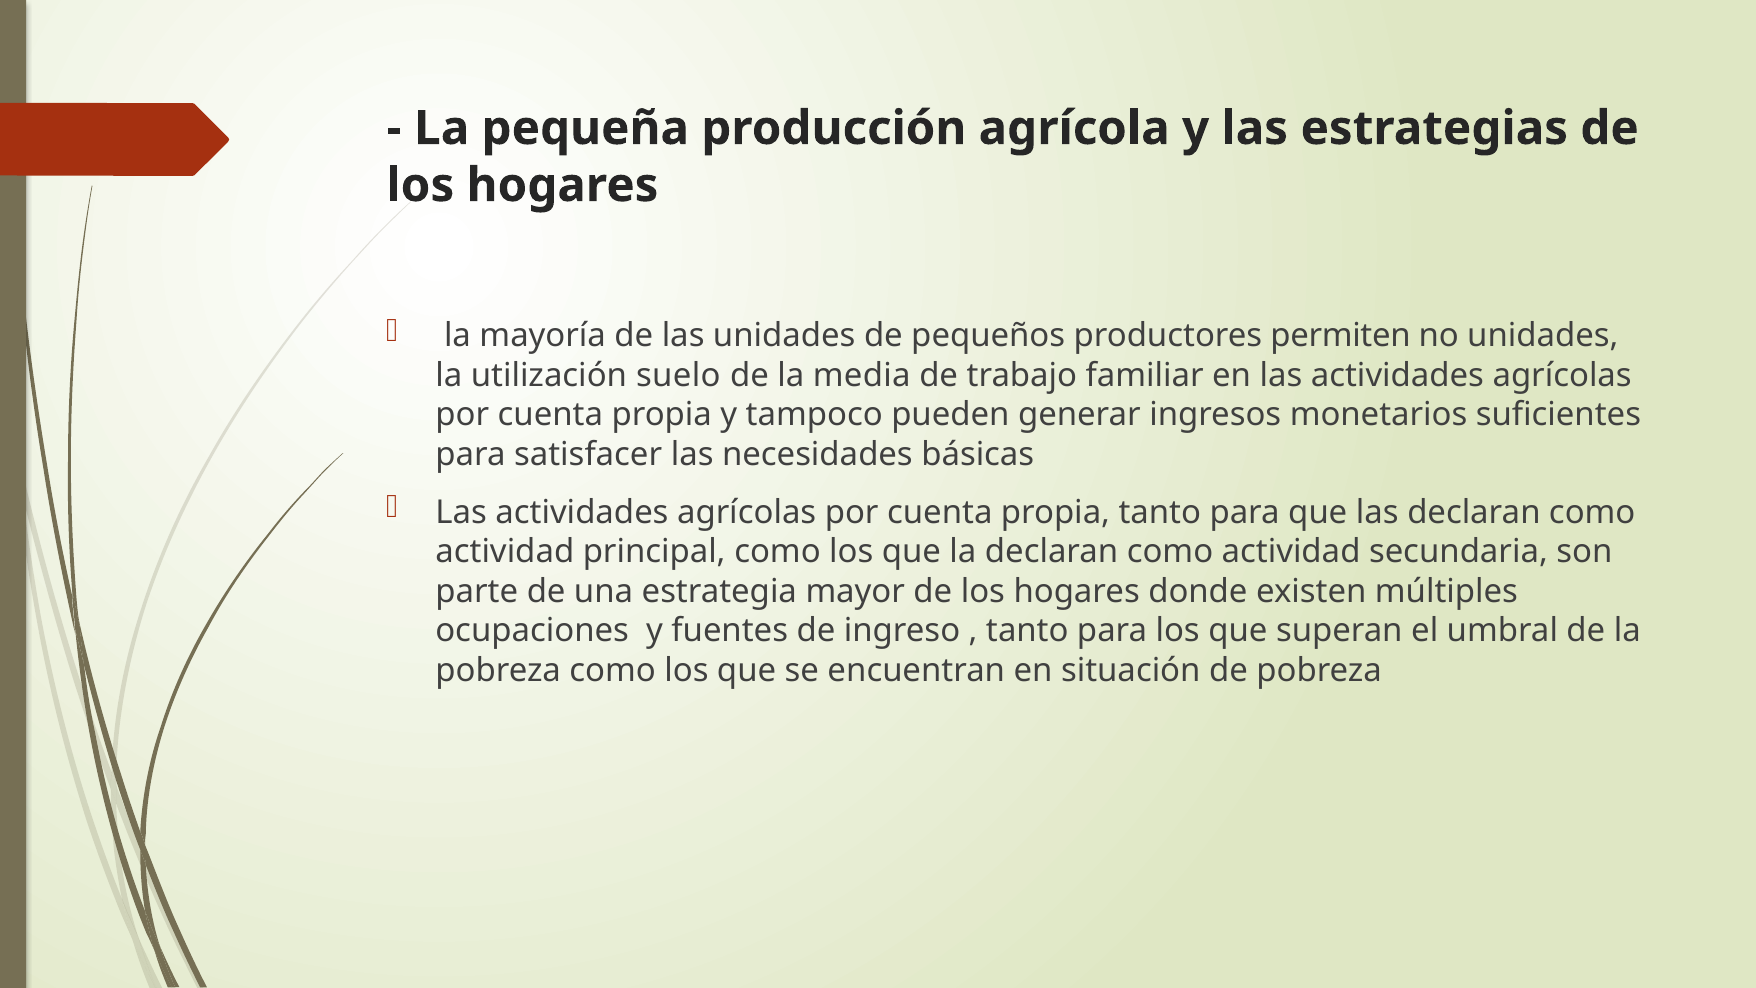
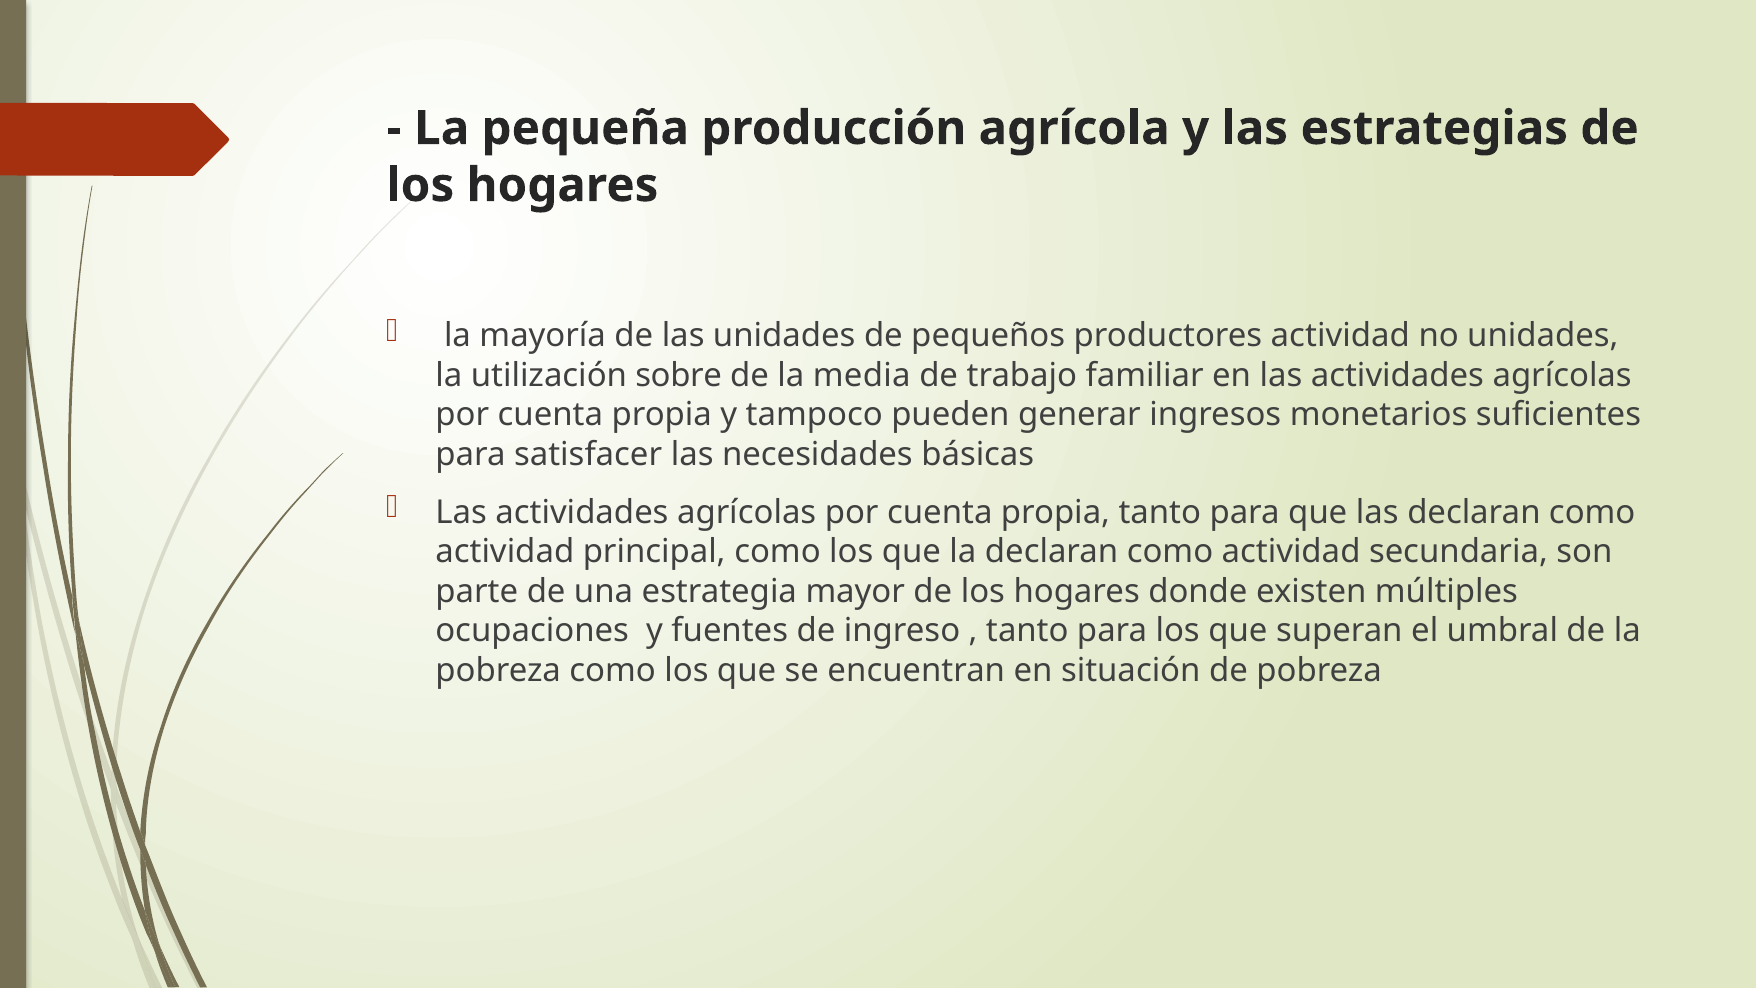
productores permiten: permiten -> actividad (1340, 336)
suelo: suelo -> sobre (679, 375)
